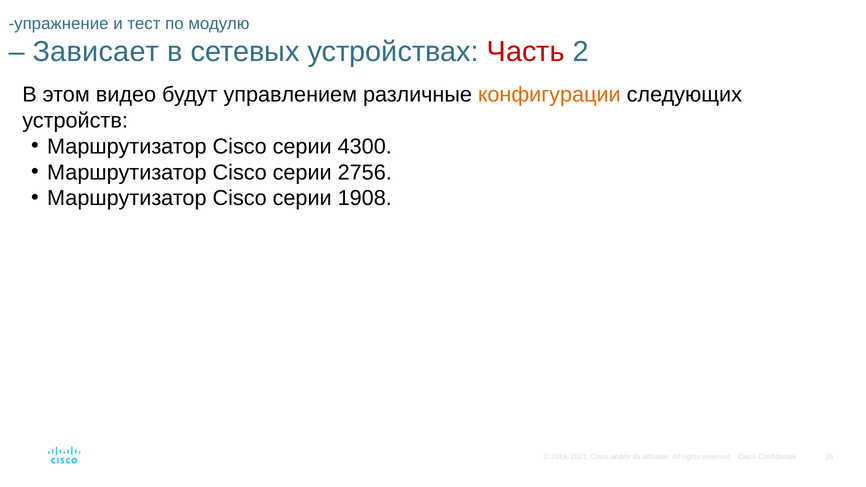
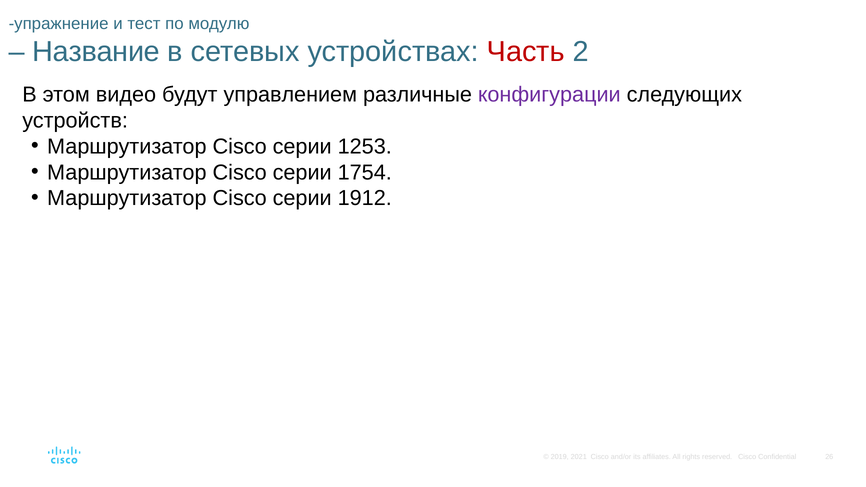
Зависает: Зависает -> Название (96, 52)
конфигурации colour: orange -> purple (549, 94)
4300: 4300 -> 1253 (365, 146)
2756: 2756 -> 1754 (365, 172)
1908: 1908 -> 1912 (365, 198)
